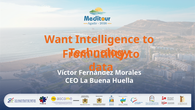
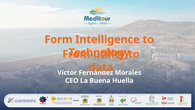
Want: Want -> Form (58, 39)
